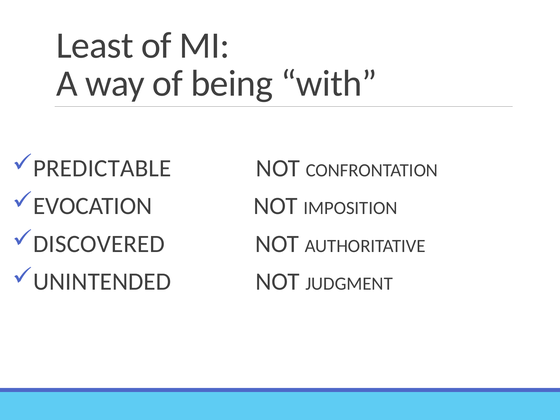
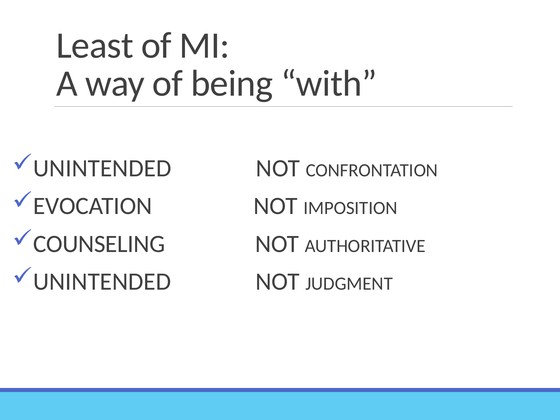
PREDICTABLE: PREDICTABLE -> UNINTENDED (102, 168)
DISCOVERED: DISCOVERED -> COUNSELING (99, 244)
